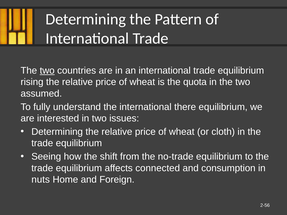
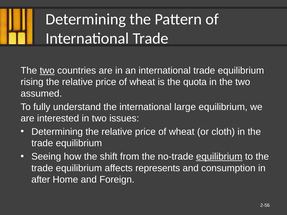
there: there -> large (185, 107)
equilibrium underline: none -> present (219, 157)
connected: connected -> represents (158, 168)
nuts: nuts -> after (41, 180)
